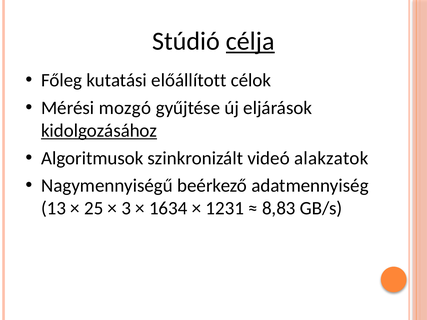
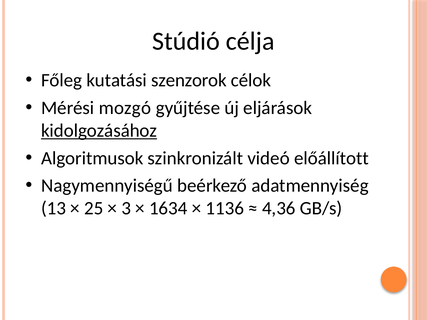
célja underline: present -> none (250, 41)
előállított: előállított -> szenzorok (189, 80)
alakzatok: alakzatok -> előállított (331, 158)
1231: 1231 -> 1136 (225, 209)
8,83: 8,83 -> 4,36 (279, 209)
